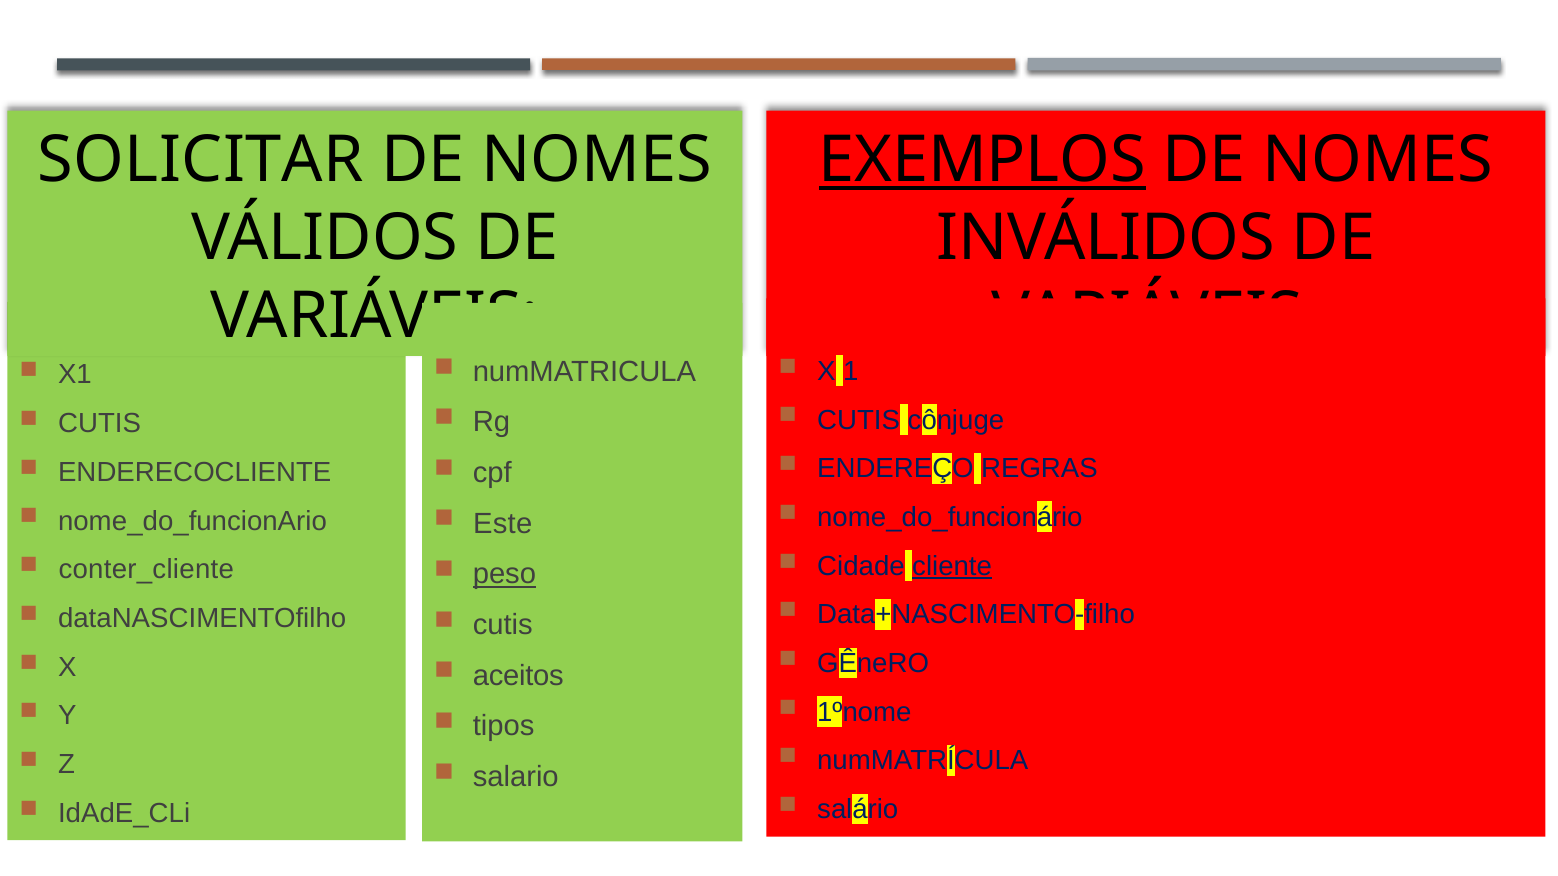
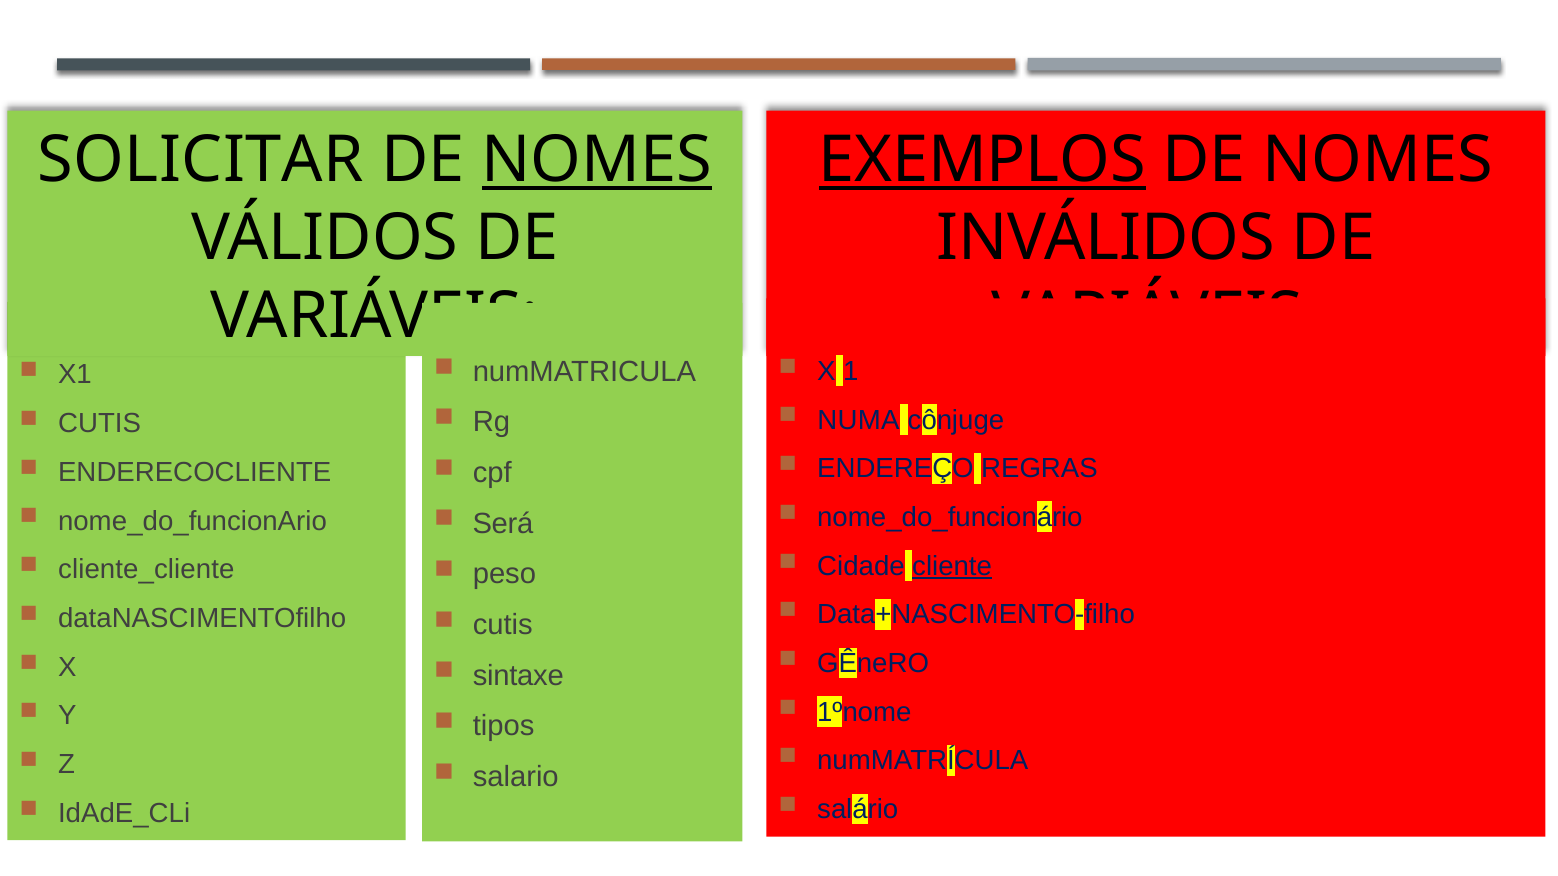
NOMES underline: none -> present (597, 160)
CUTIS: CUTIS -> NUMA (858, 420)
Este: Este -> Será (503, 524)
conter_cliente: conter_cliente -> cliente_cliente (146, 570)
peso underline: present -> none (504, 574)
aceitos: aceitos -> sintaxe (518, 676)
